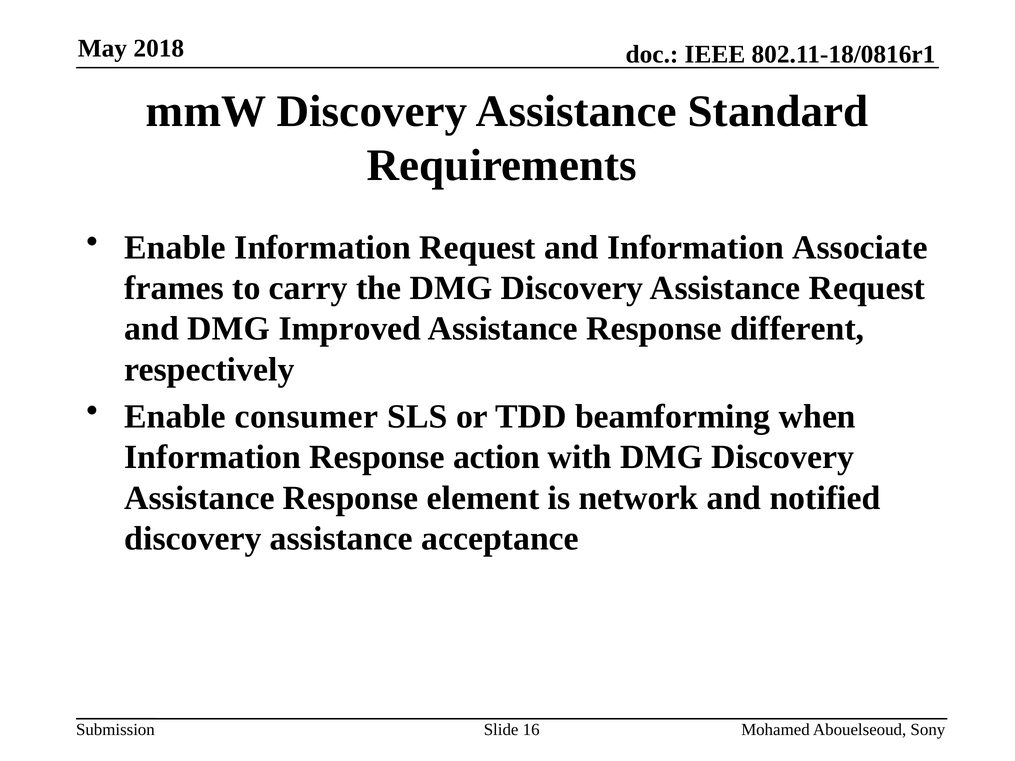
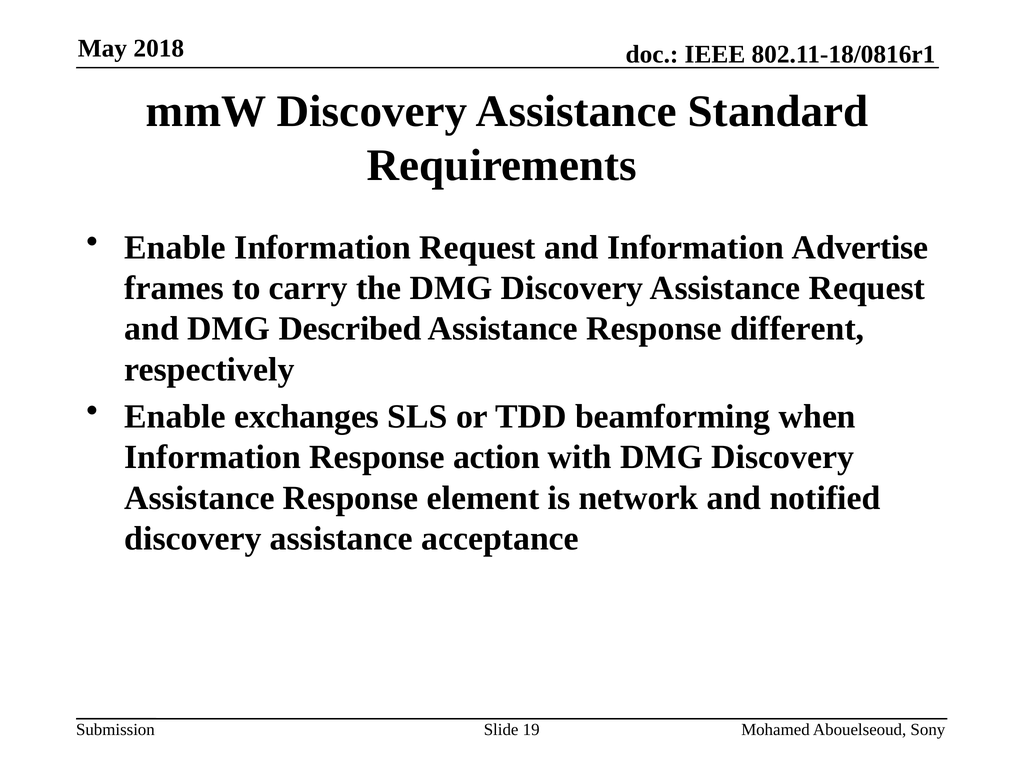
Associate: Associate -> Advertise (860, 248)
Improved: Improved -> Described (350, 329)
consumer: consumer -> exchanges (307, 417)
16: 16 -> 19 (531, 730)
